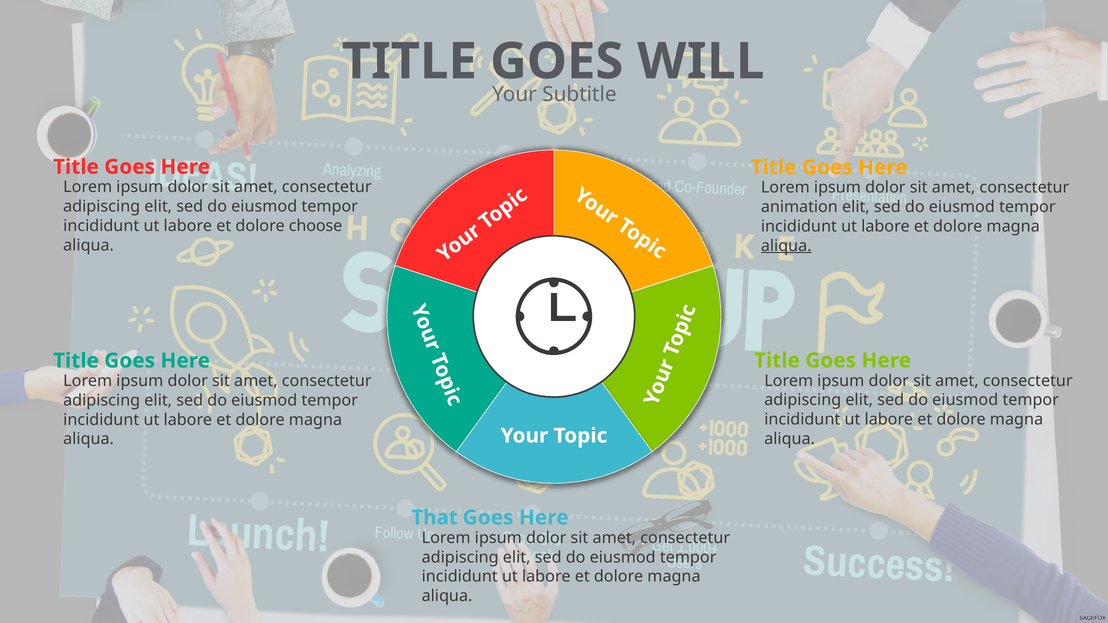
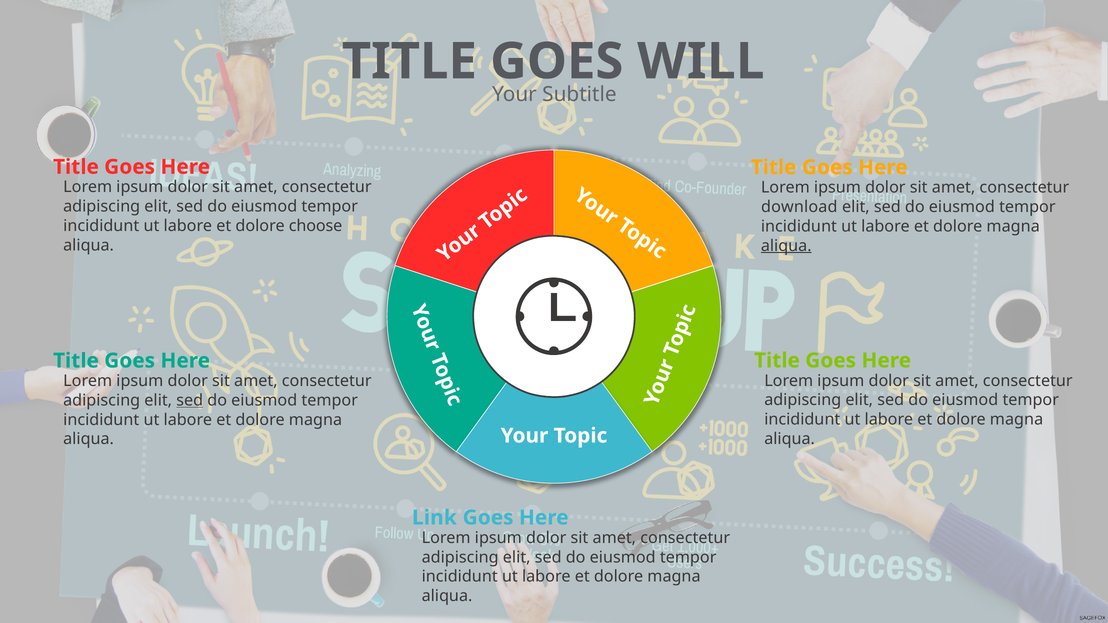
animation: animation -> download (799, 207)
sed underline: none -> present (190, 400)
That: That -> Link (434, 518)
